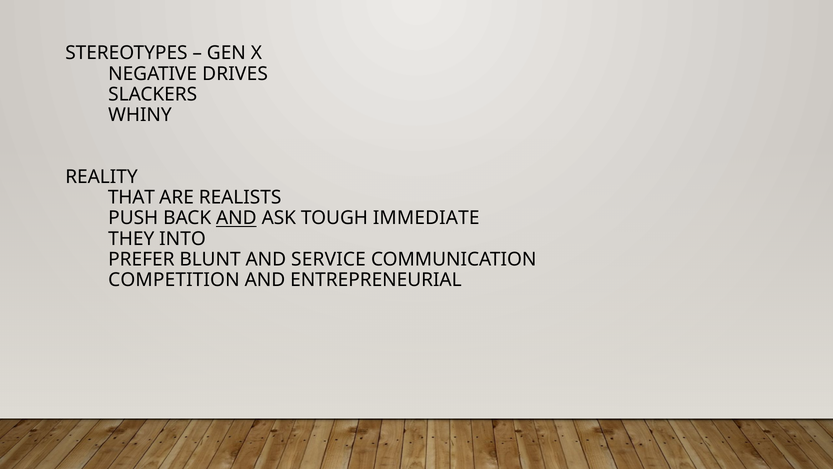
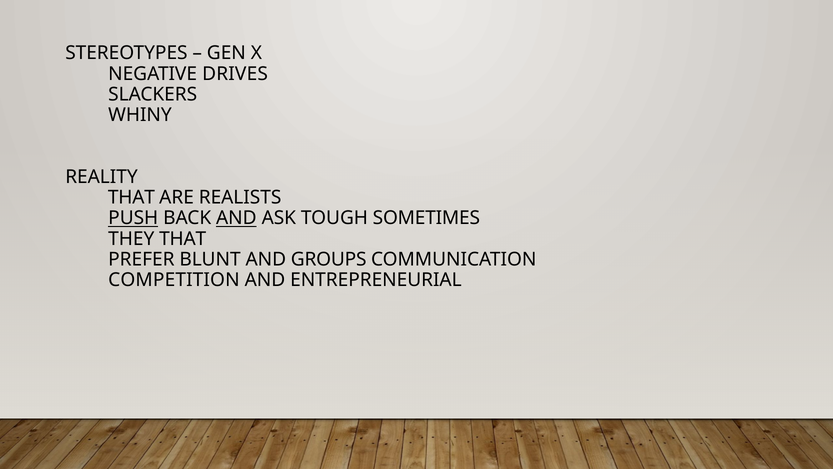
PUSH underline: none -> present (133, 218)
IMMEDIATE: IMMEDIATE -> SOMETIMES (426, 218)
THEY INTO: INTO -> THAT (183, 239)
SERVICE: SERVICE -> GROUPS (329, 259)
